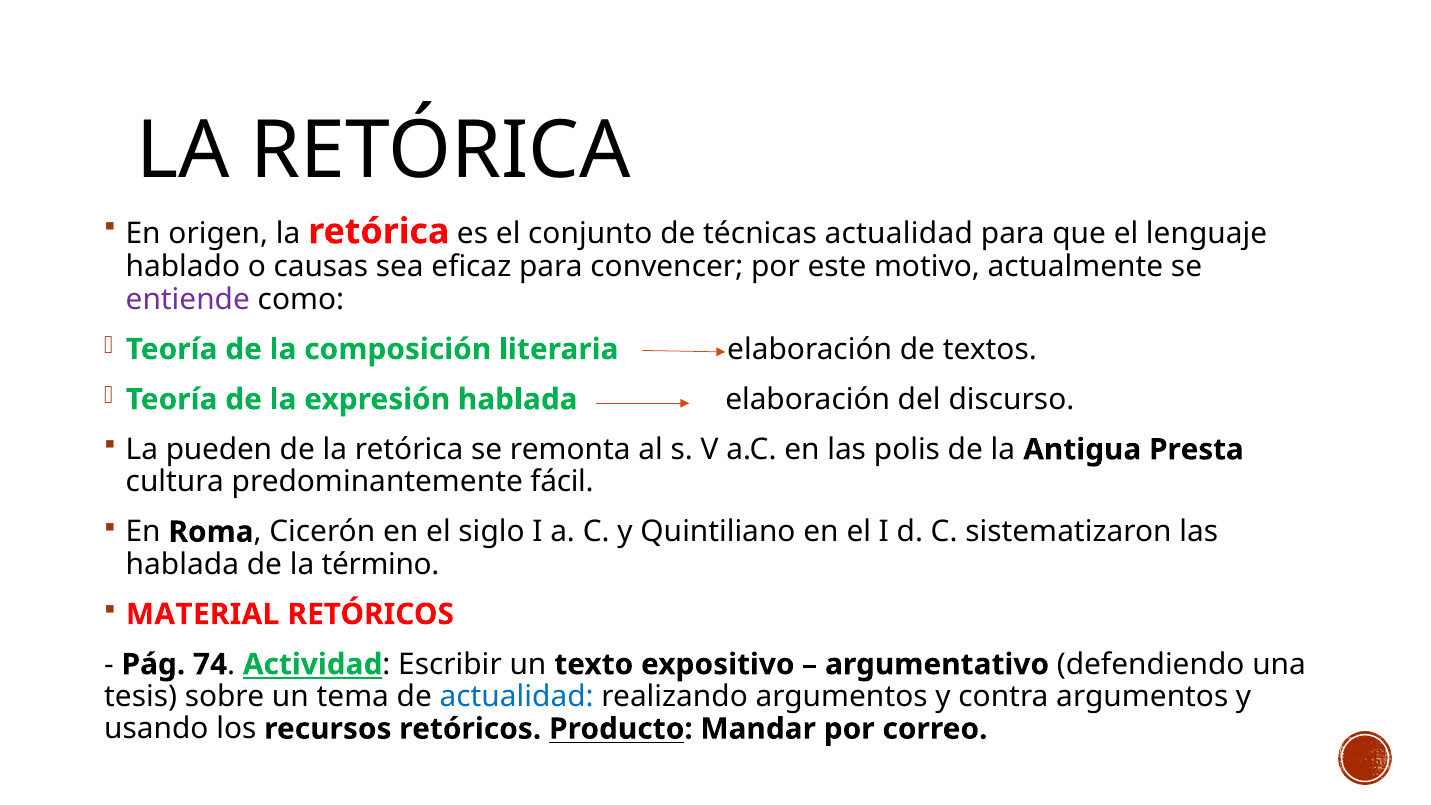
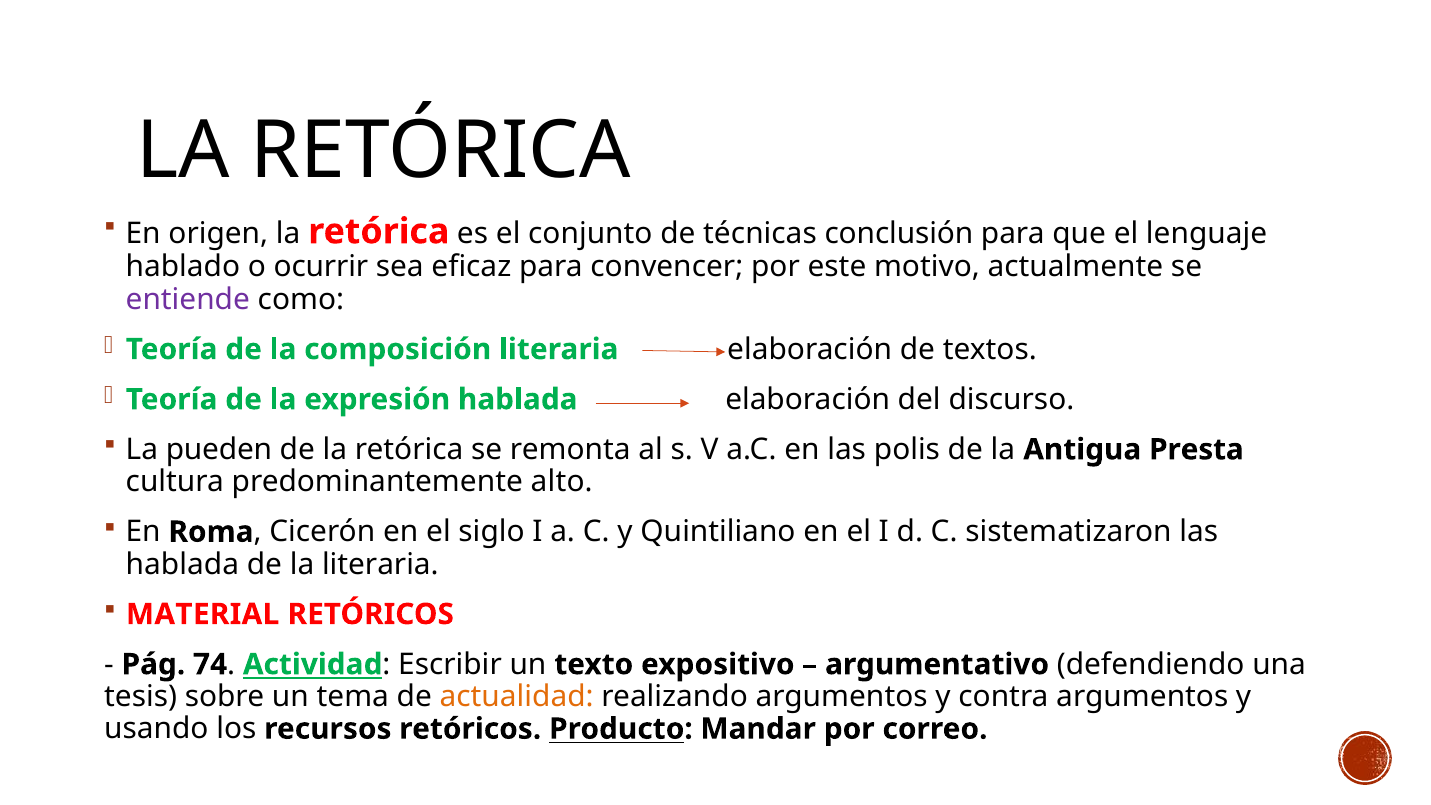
técnicas actualidad: actualidad -> conclusión (899, 233)
causas: causas -> ocurrir (321, 267)
fácil: fácil -> alto (562, 482)
la término: término -> literaria (380, 564)
actualidad colour: blue -> orange (517, 697)
